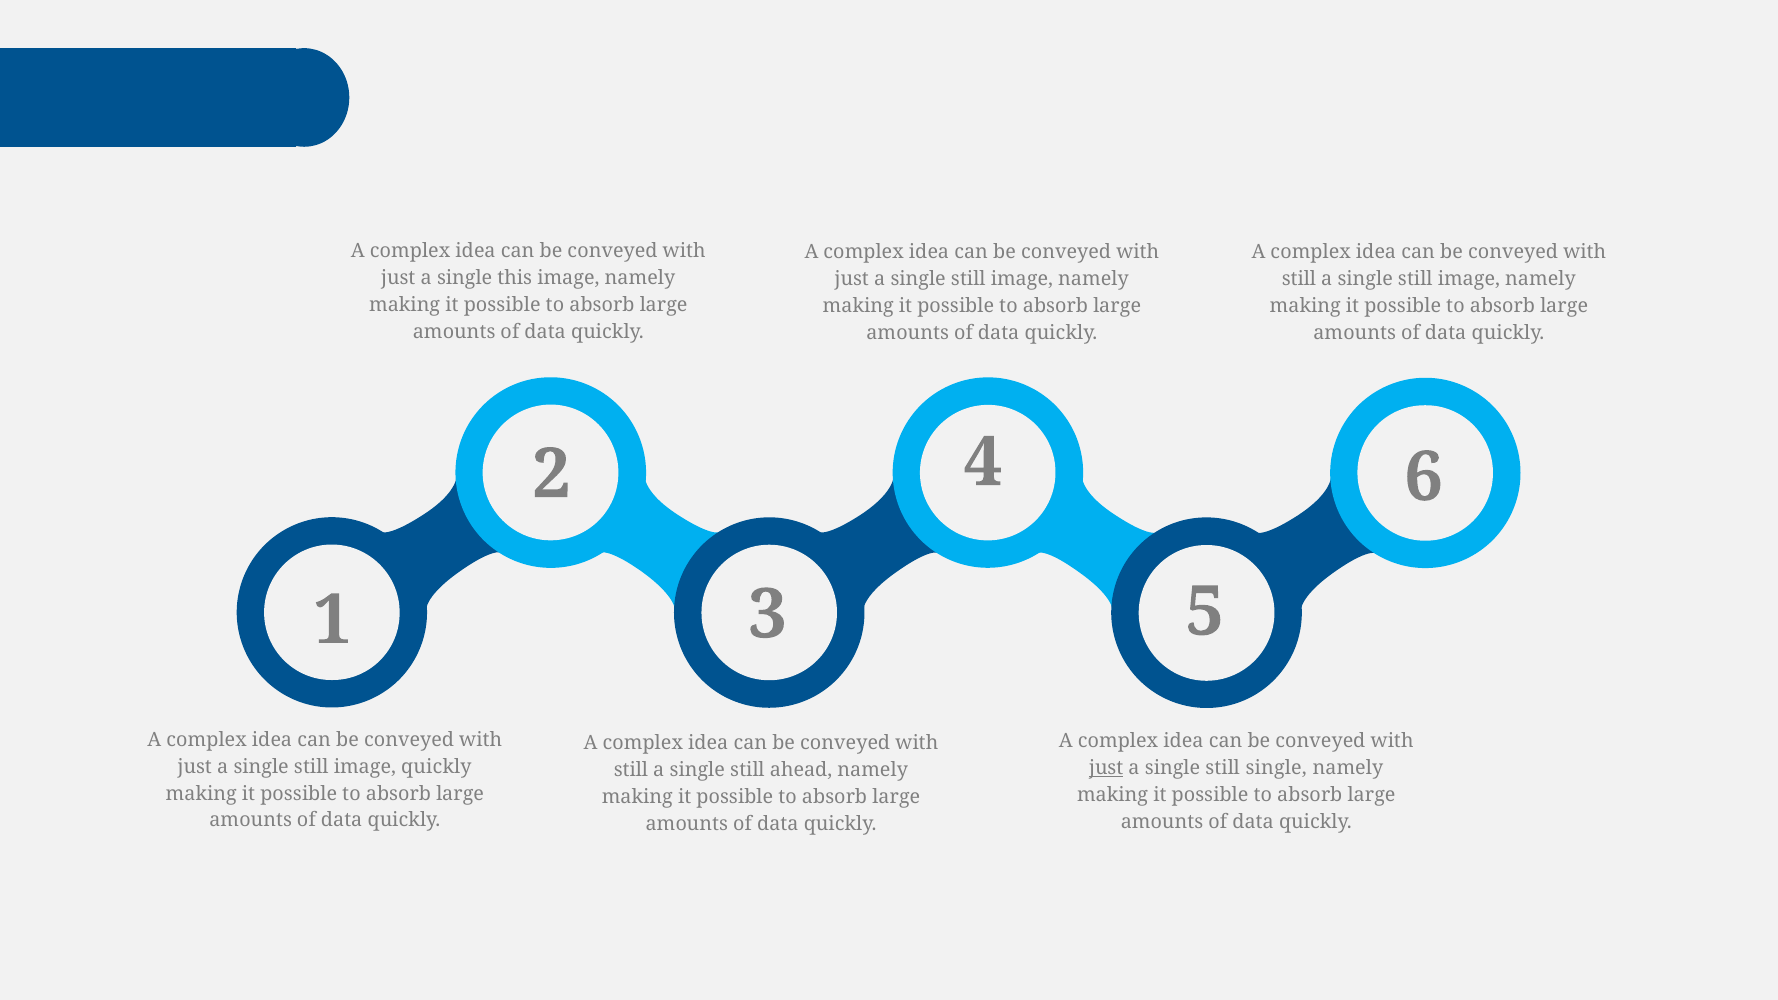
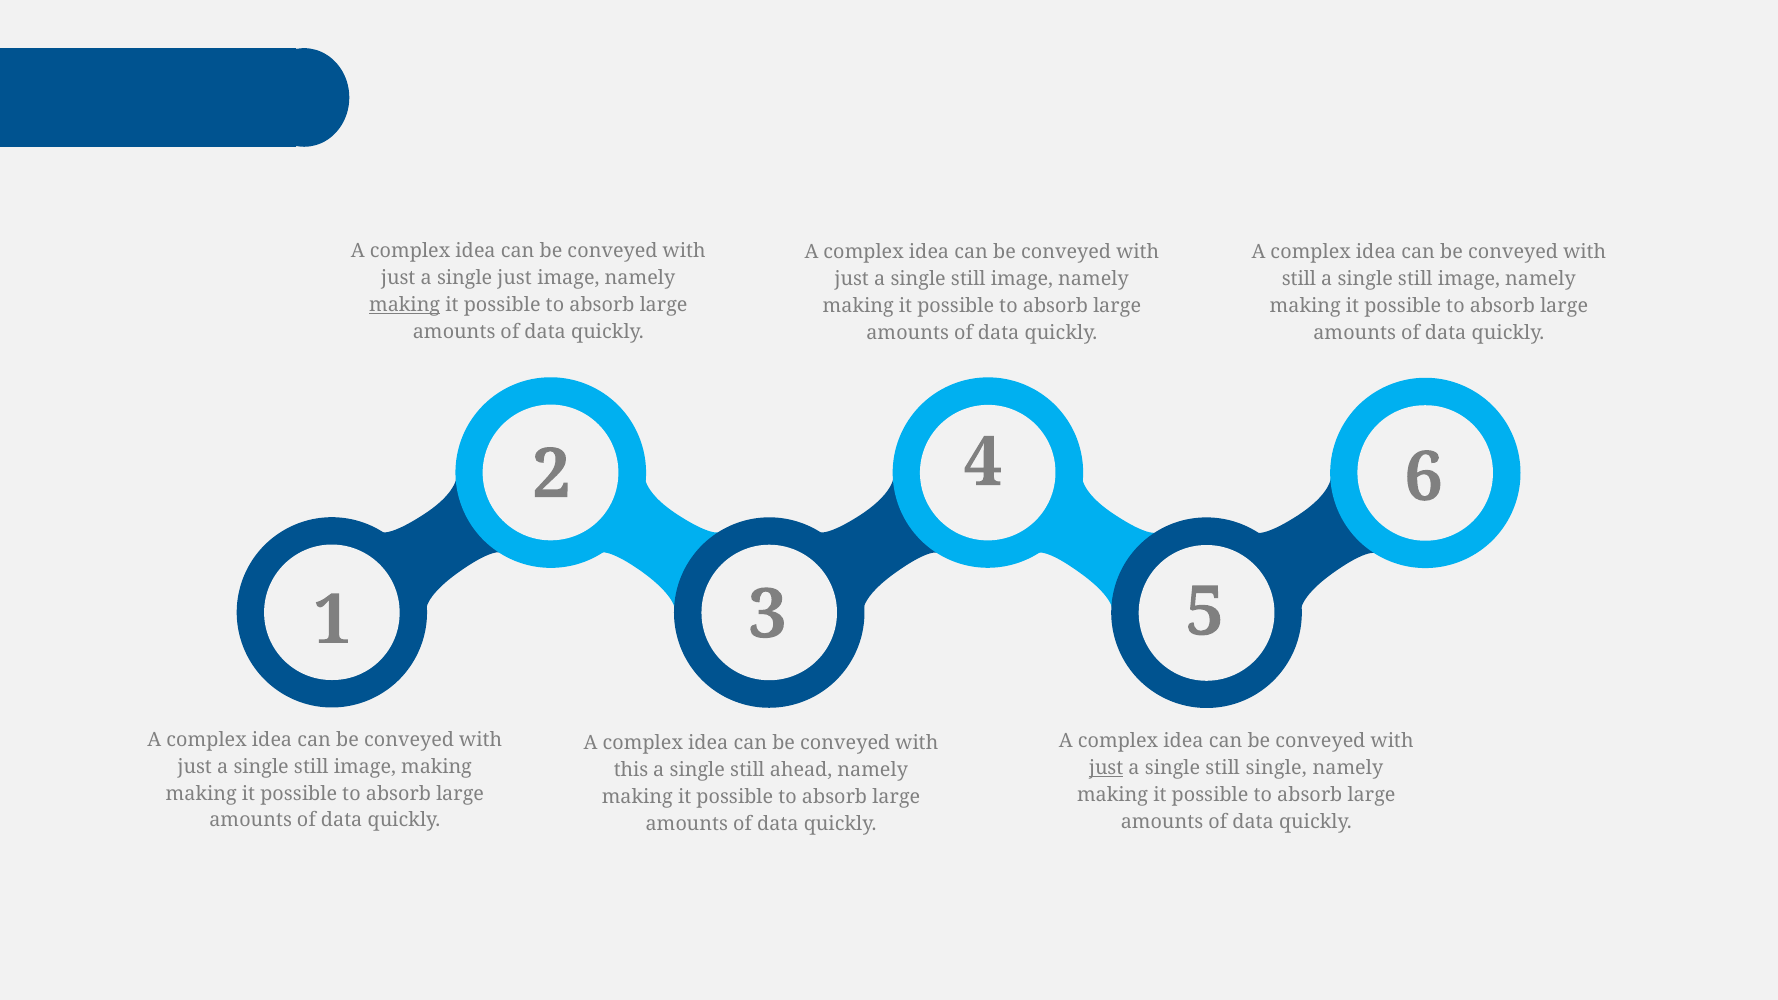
single this: this -> just (515, 278)
making underline: none -> present (405, 305)
image quickly: quickly -> making (437, 767)
still: still -> this (631, 770)
